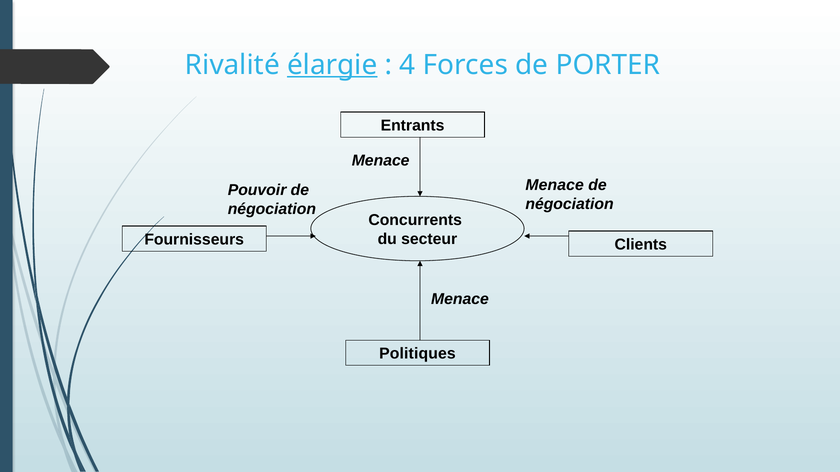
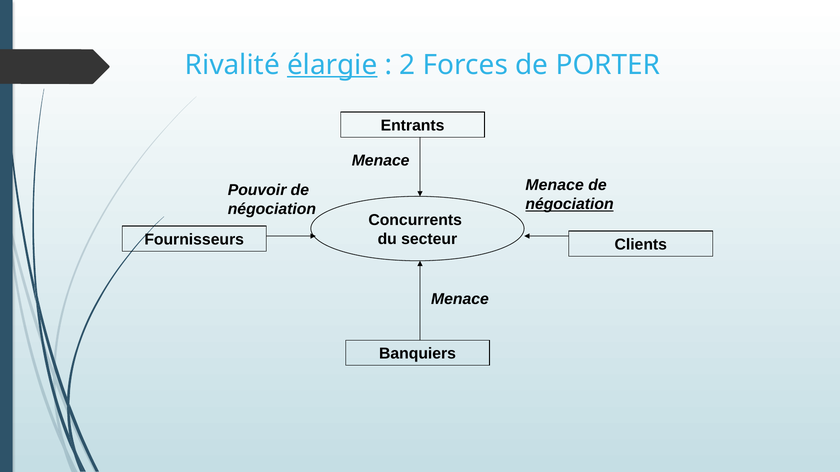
4: 4 -> 2 (407, 65)
négociation underline: none -> present (570, 204)
Politiques: Politiques -> Banquiers (418, 354)
